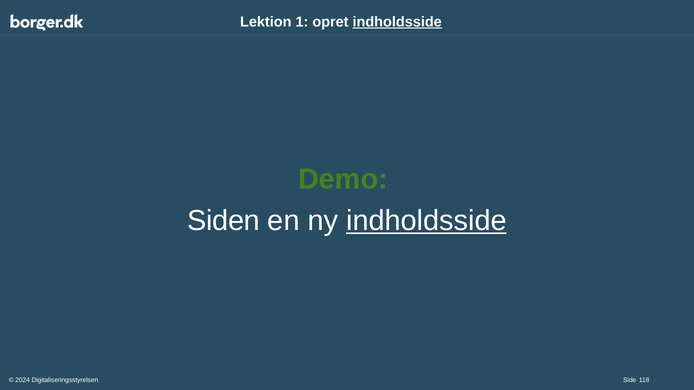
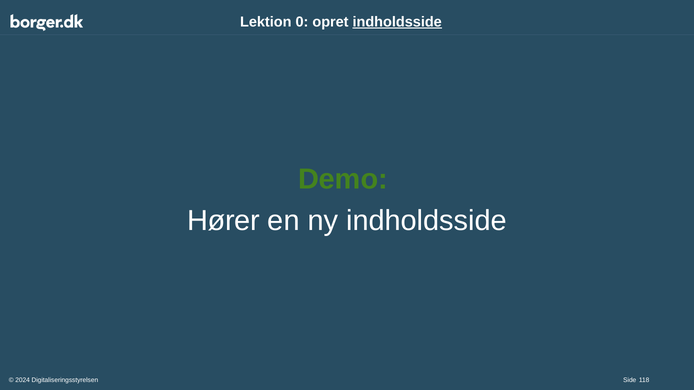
1: 1 -> 0 (302, 22)
Siden: Siden -> Hører (224, 221)
indholdsside underline: present -> none (426, 221)
